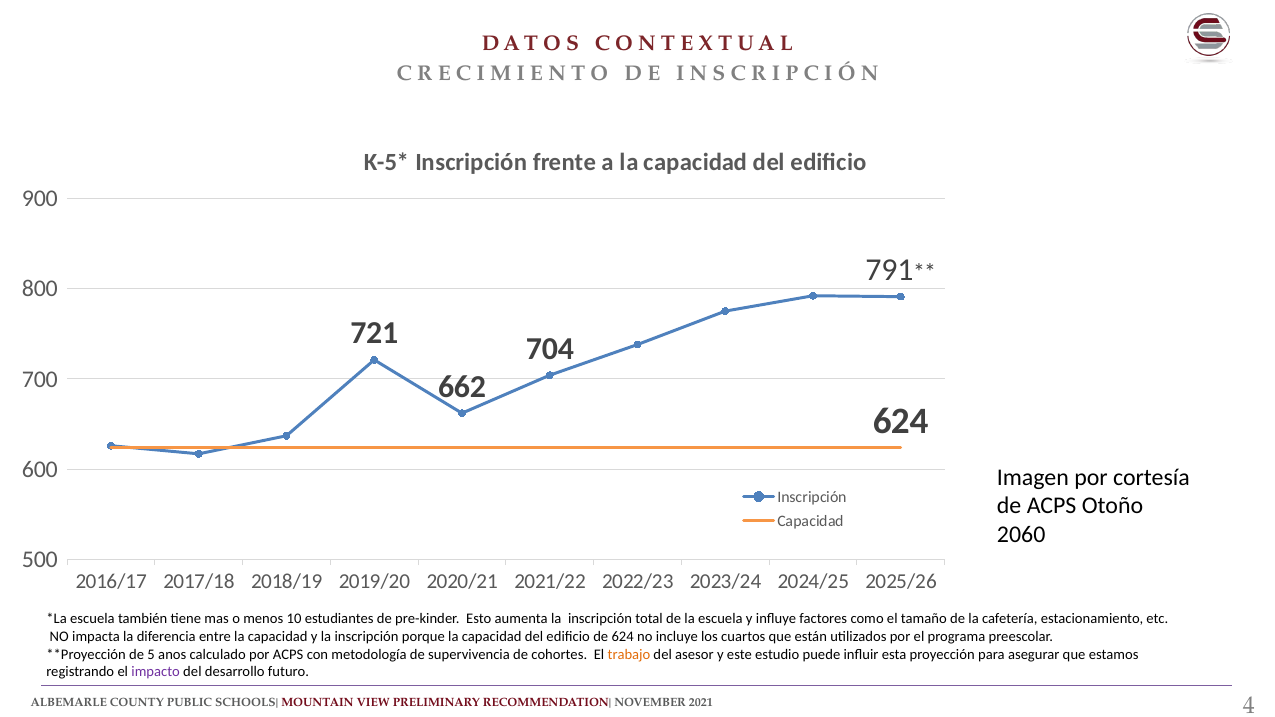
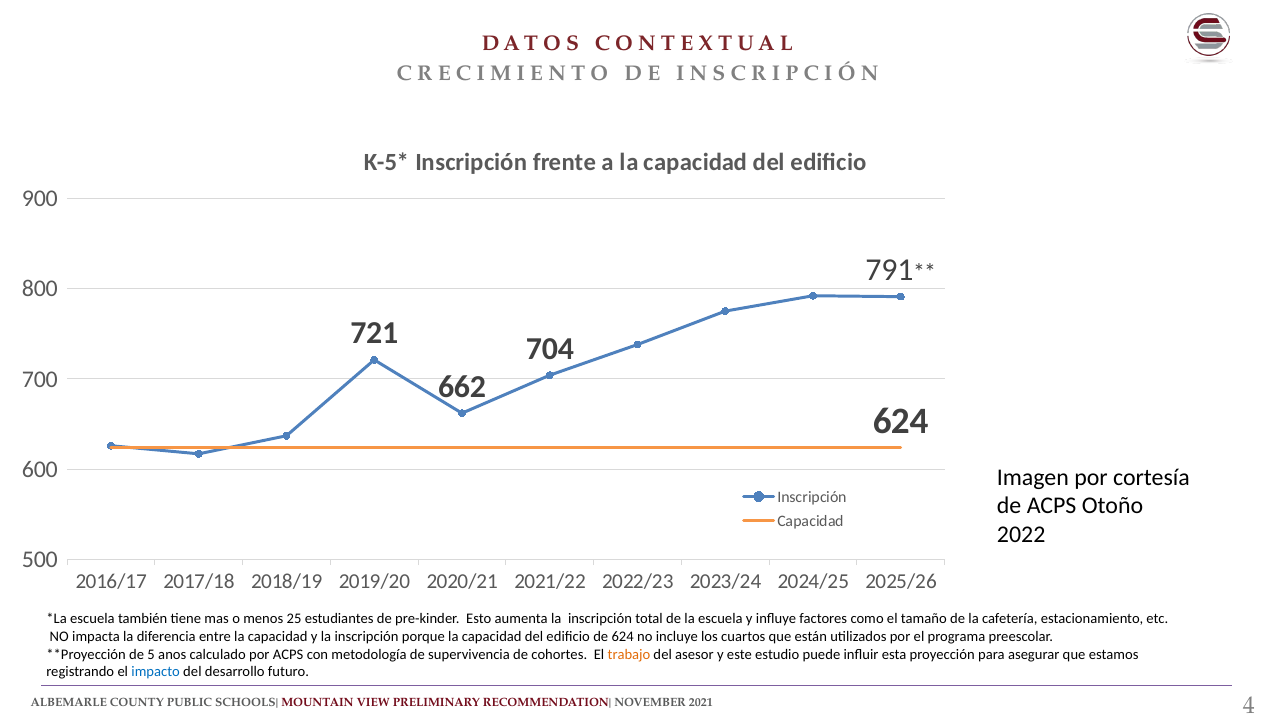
2060: 2060 -> 2022 (1021, 535)
10: 10 -> 25 (294, 619)
impacto colour: purple -> blue (156, 672)
